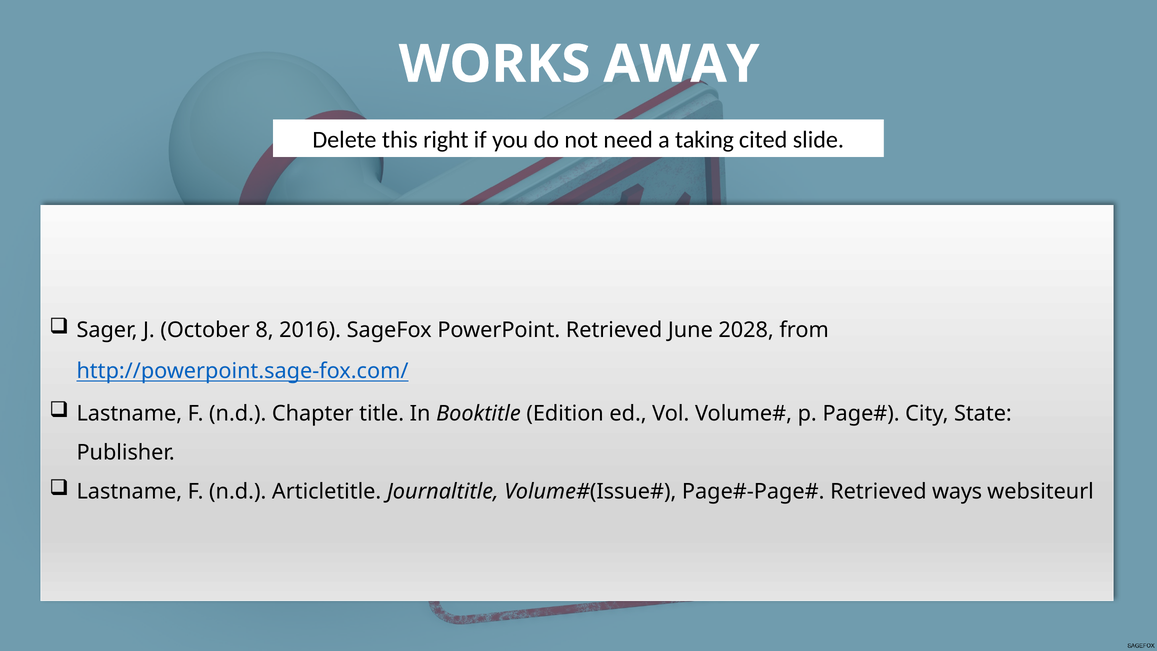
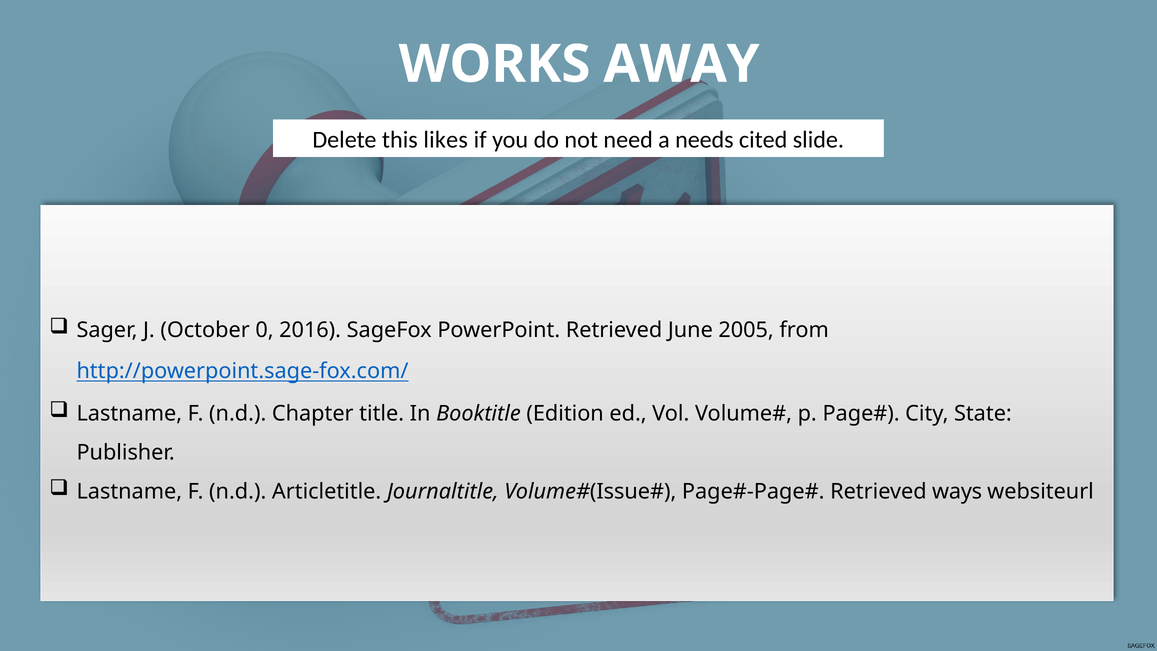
right: right -> likes (446, 140)
taking: taking -> needs (704, 140)
8: 8 -> 0 (264, 330)
2028: 2028 -> 2005 (746, 330)
